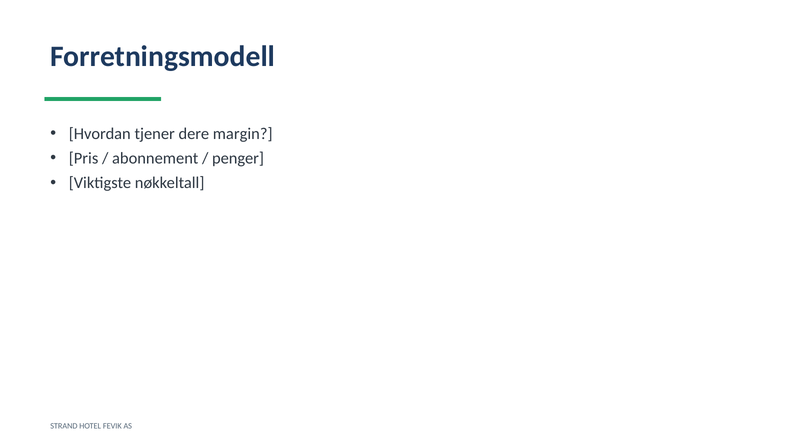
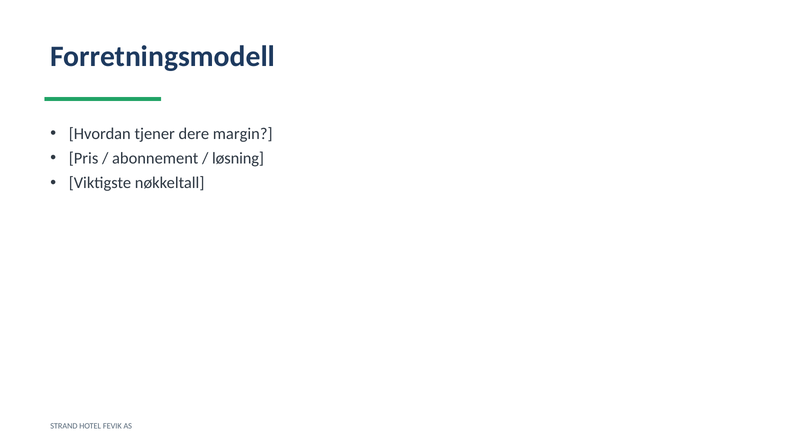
penger: penger -> løsning (238, 159)
